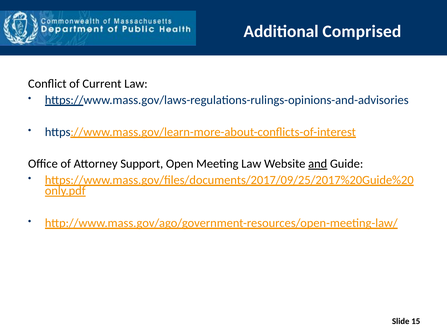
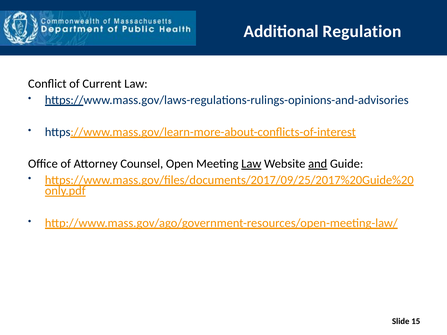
Comprised: Comprised -> Regulation (362, 32)
Support: Support -> Counsel (142, 164)
Law underline: none -> present (251, 164)
